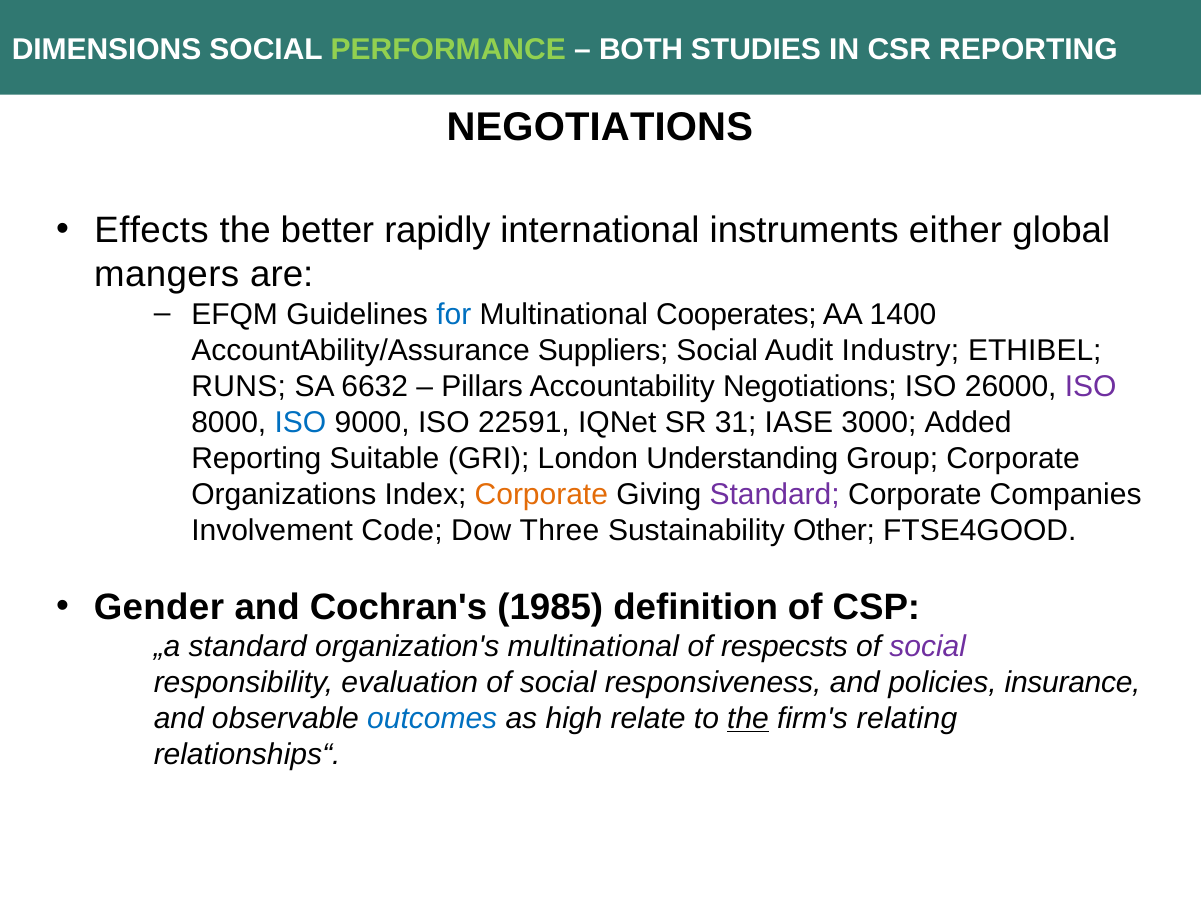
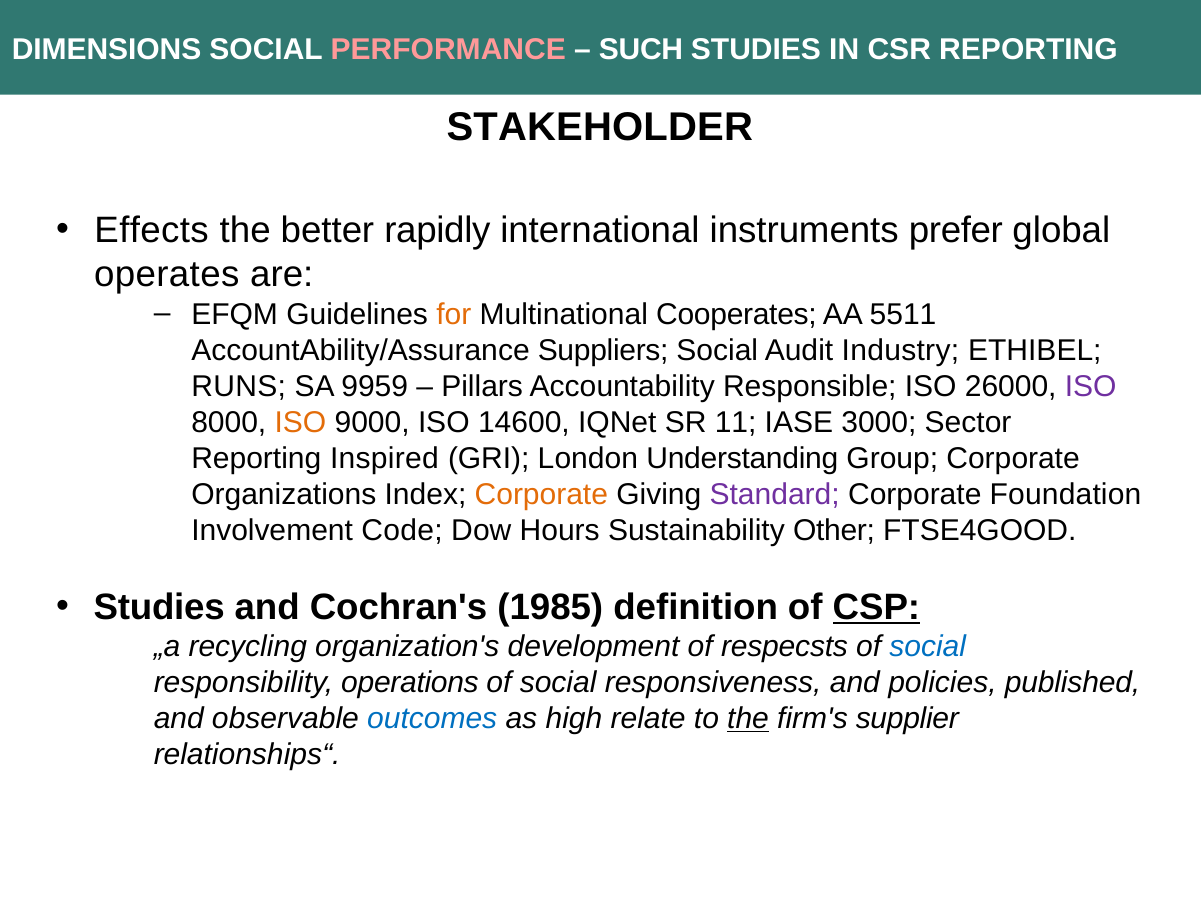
PERFORMANCE colour: light green -> pink (448, 49)
BOTH: BOTH -> SUCH (641, 49)
NEGOTIATIONS: NEGOTIATIONS -> STAKEHOLDER (600, 127)
either: either -> prefer (956, 231)
mangers: mangers -> operates (167, 275)
for colour: blue -> orange (454, 314)
1400: 1400 -> 5511 (903, 314)
6632: 6632 -> 9959 (375, 386)
Accountability Negotiations: Negotiations -> Responsible (810, 386)
ISO colour: blue -> orange (300, 422)
22591: 22591 -> 14600 (524, 422)
31: 31 -> 11 (736, 422)
Added: Added -> Sector (968, 422)
Suitable: Suitable -> Inspired (384, 458)
Companies: Companies -> Foundation (1066, 494)
Three: Three -> Hours (560, 530)
Gender: Gender -> Studies (159, 607)
CSP underline: none -> present (876, 607)
„a standard: standard -> recycling (248, 646)
organization's multinational: multinational -> development (594, 646)
social colour: purple -> blue (928, 646)
evaluation: evaluation -> operations (410, 682)
insurance: insurance -> published (1073, 682)
relating: relating -> supplier (907, 718)
